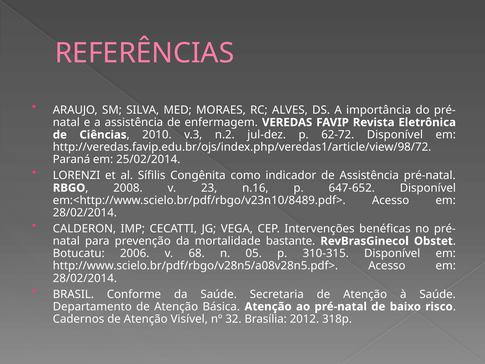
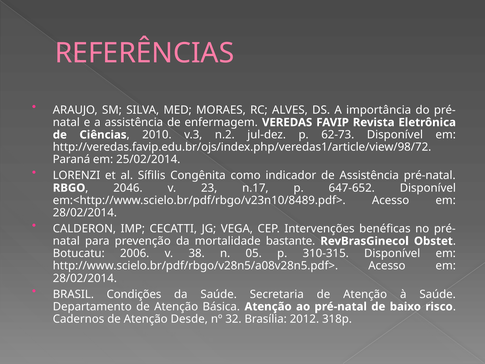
62-72: 62-72 -> 62-73 (338, 135)
2008: 2008 -> 2046 (128, 188)
n.16: n.16 -> n.17 (255, 188)
68: 68 -> 38 (197, 253)
Conforme: Conforme -> Condições (134, 294)
Visível: Visível -> Desde (189, 319)
